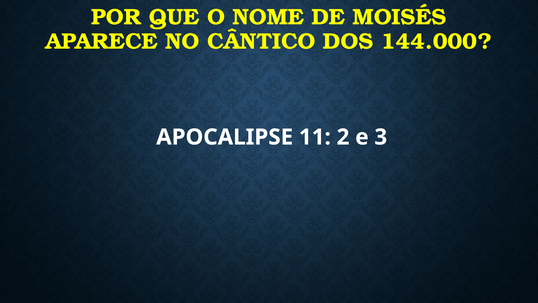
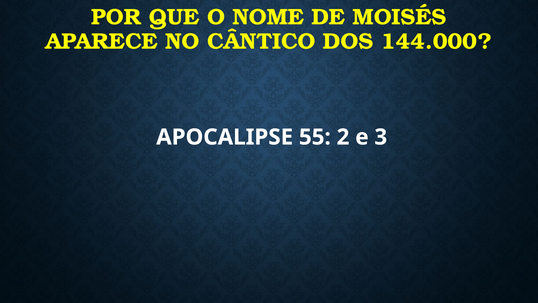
11: 11 -> 55 (315, 137)
